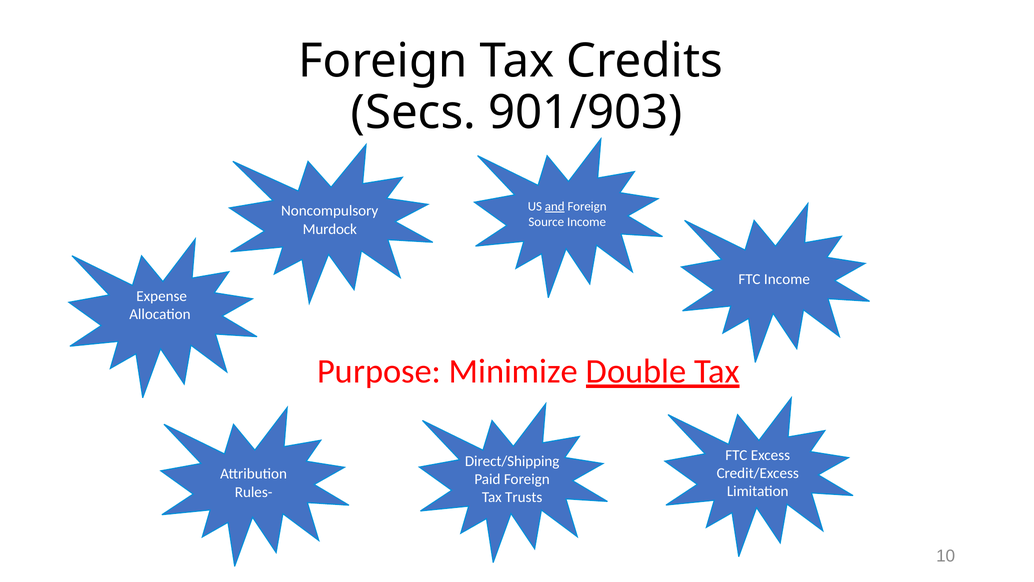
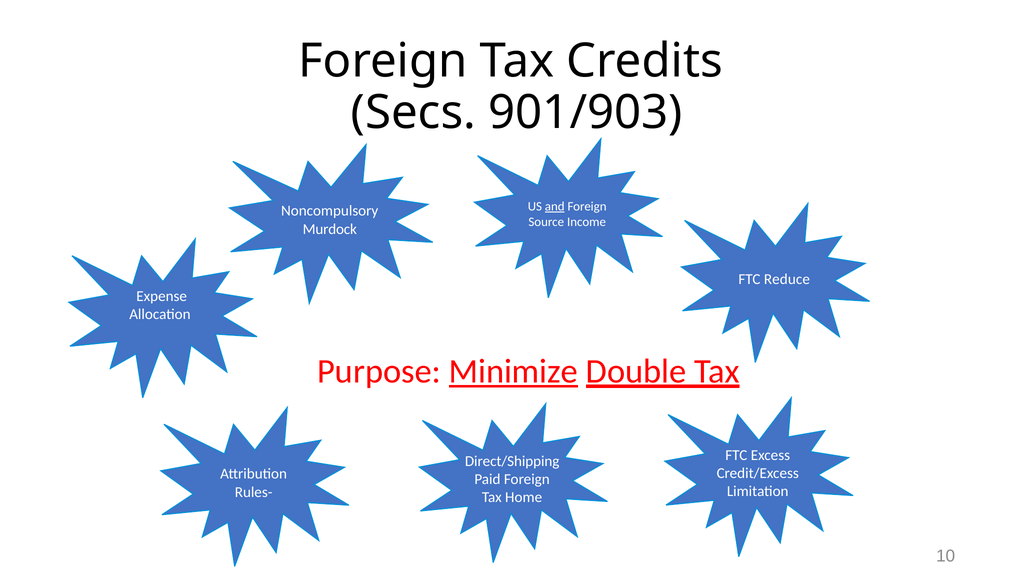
FTC Income: Income -> Reduce (787, 279)
Minimize underline: none -> present (513, 371)
Trusts: Trusts -> Home (524, 497)
